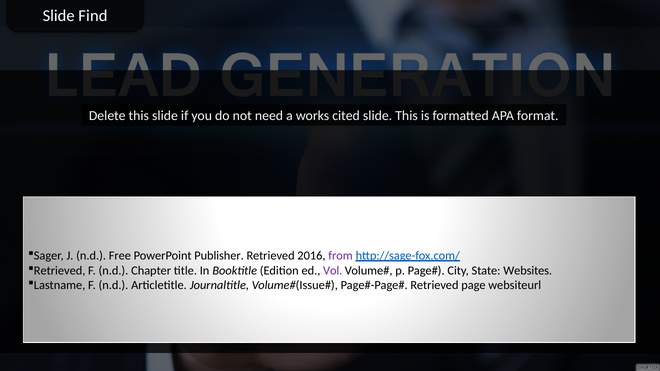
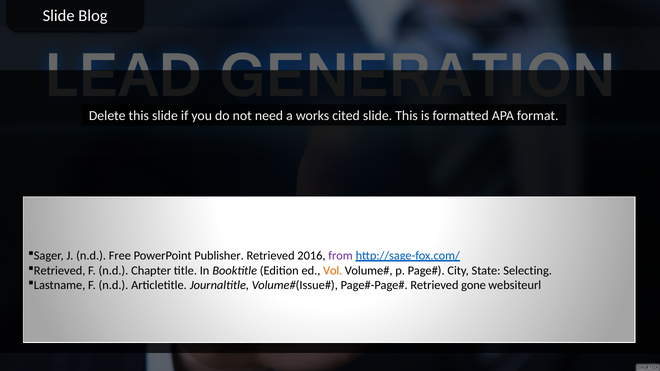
Find: Find -> Blog (93, 16)
Vol colour: purple -> orange (333, 271)
Websites: Websites -> Selecting (528, 271)
page: page -> gone (474, 286)
